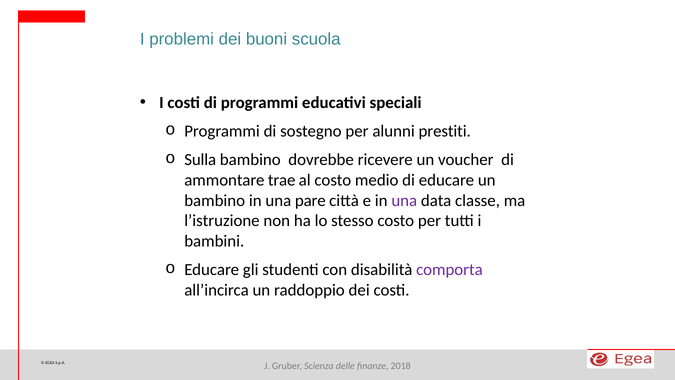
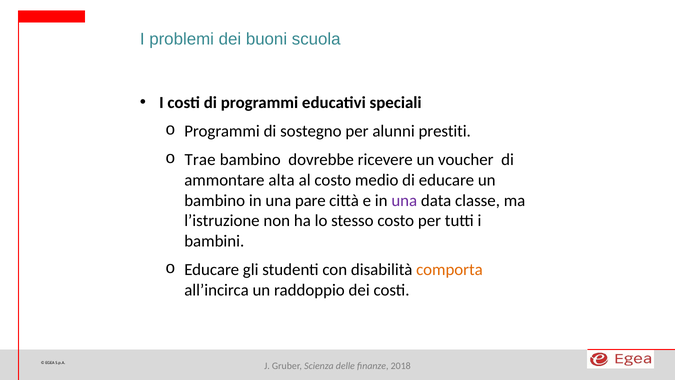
Sulla: Sulla -> Trae (200, 160)
trae: trae -> alta (281, 180)
comporta colour: purple -> orange (449, 269)
